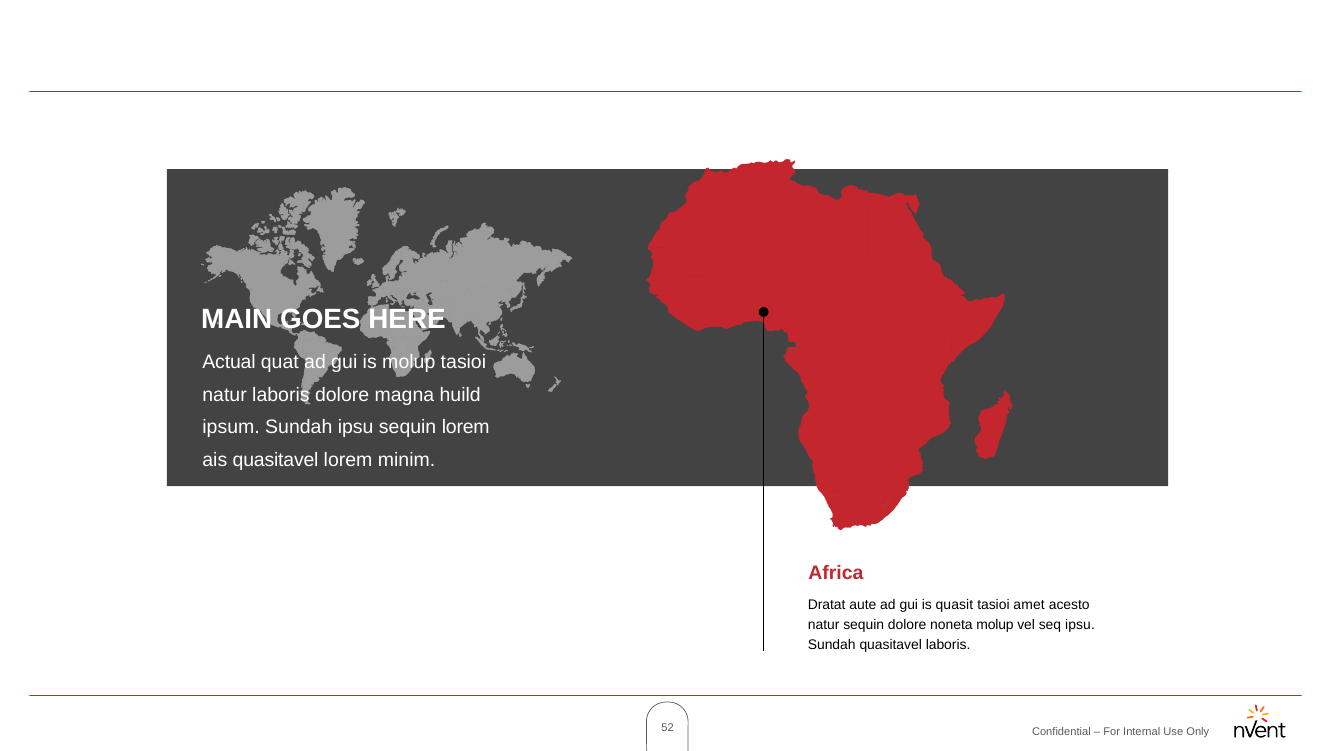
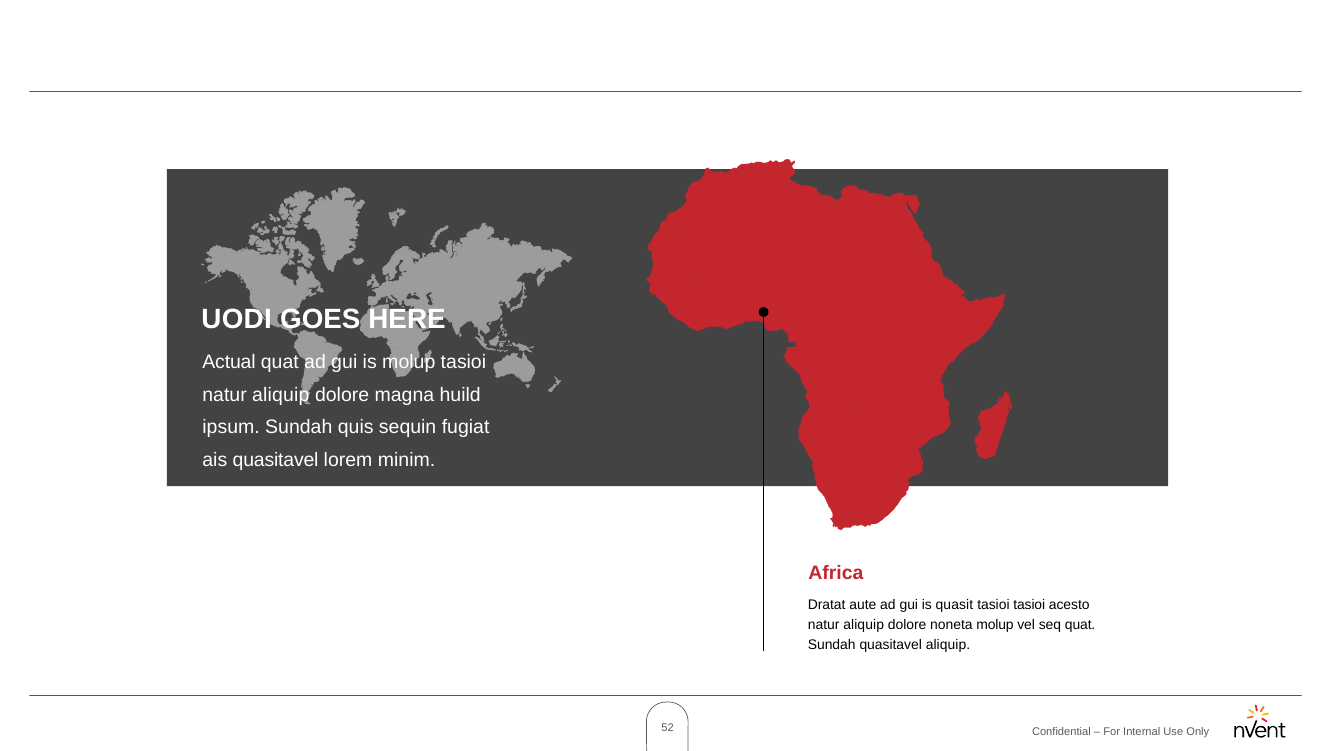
MAIN: MAIN -> UODI (237, 319)
laboris: laboris -> aliquip (281, 395)
Sundah ipsu: ipsu -> quis (356, 427)
sequin lorem: lorem -> fugiat (466, 427)
tasioi amet: amet -> tasioi (1029, 605)
sequin: sequin -> aliquip (864, 625)
seq ipsu: ipsu -> quat (1080, 625)
quasitavel laboris: laboris -> aliquip (948, 645)
